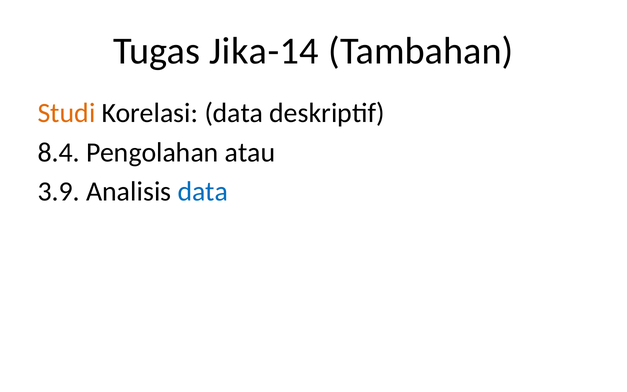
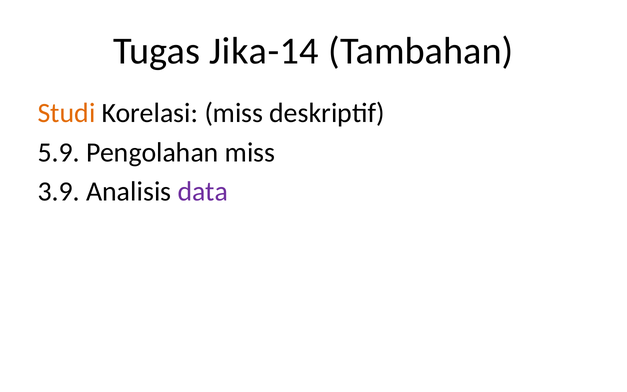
Korelasi data: data -> miss (234, 113)
8.4: 8.4 -> 5.9 (59, 152)
Pengolahan atau: atau -> miss (250, 152)
data colour: blue -> purple (203, 191)
